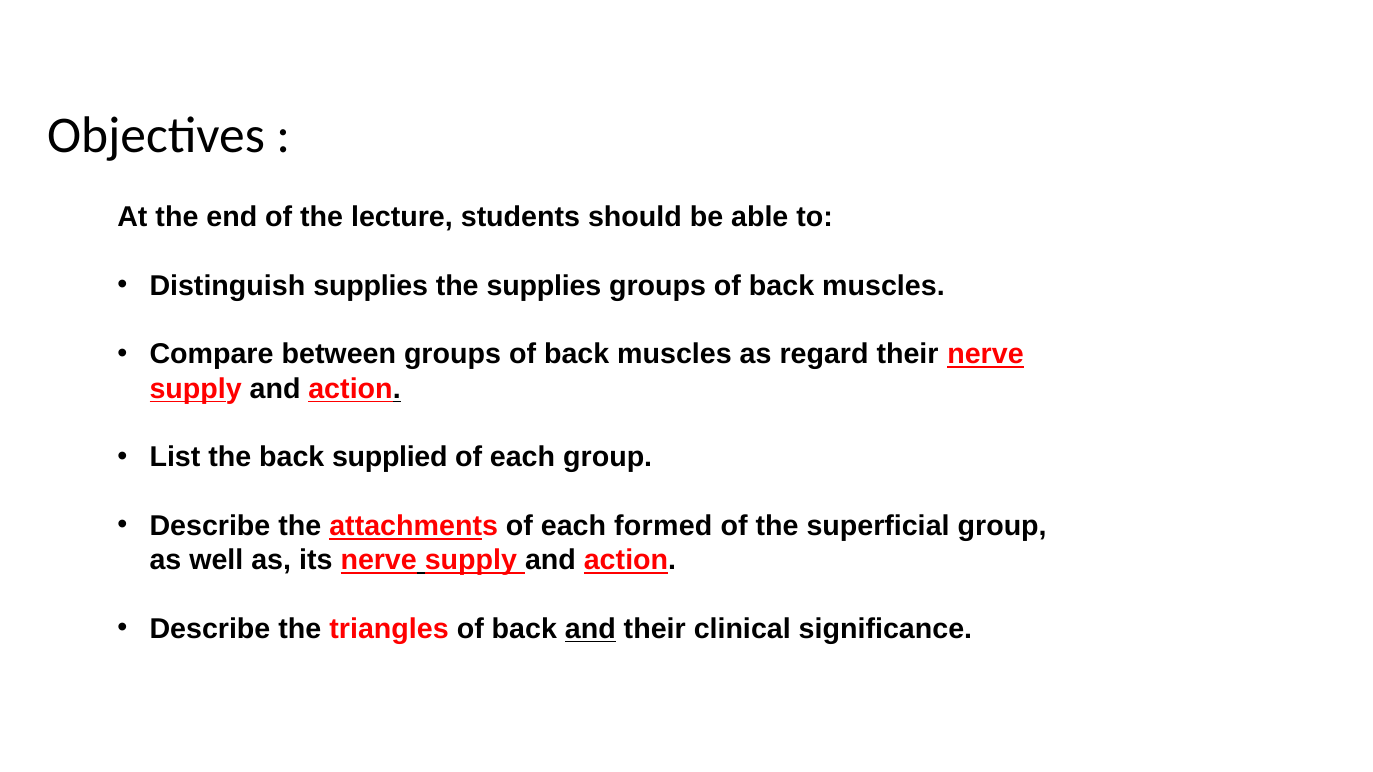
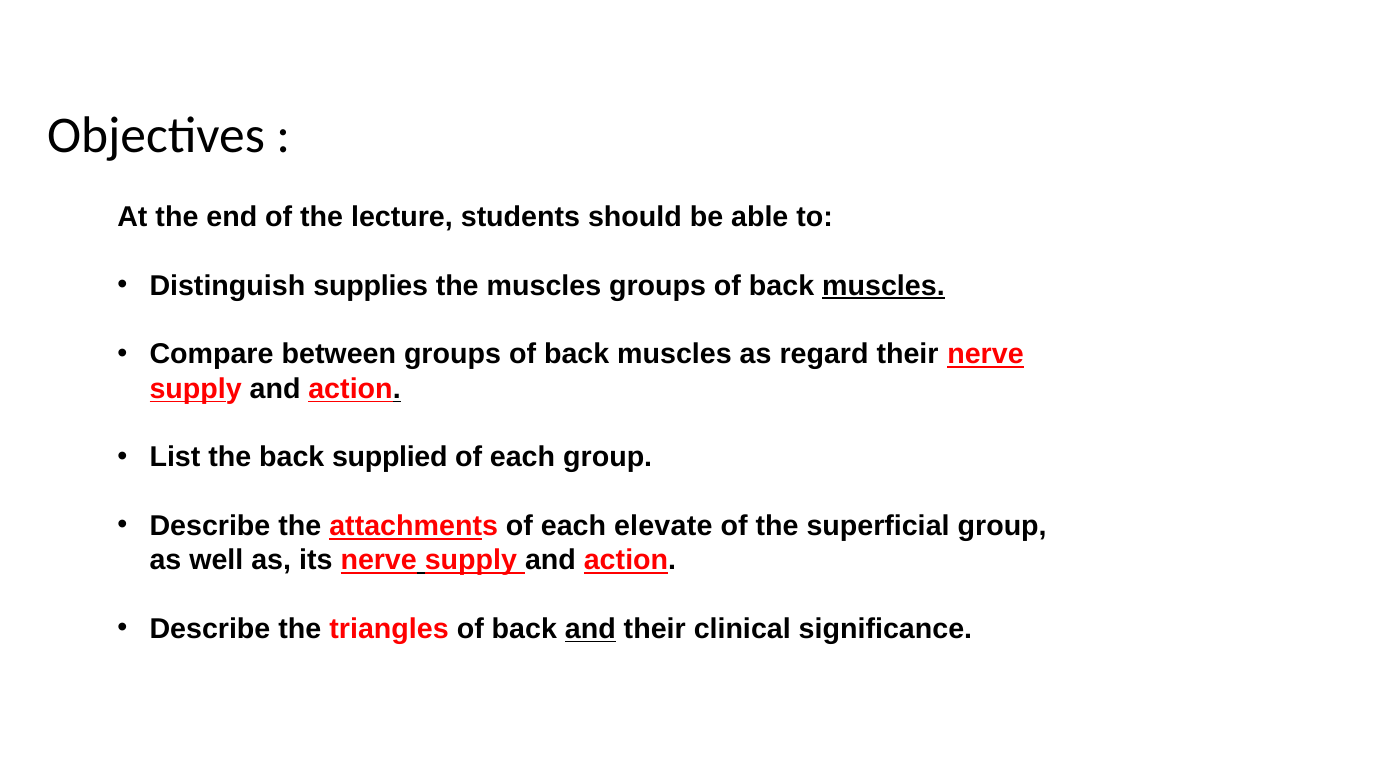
the supplies: supplies -> muscles (544, 286)
muscles underline: none -> present (883, 286)
formed: formed -> elevate (663, 526)
